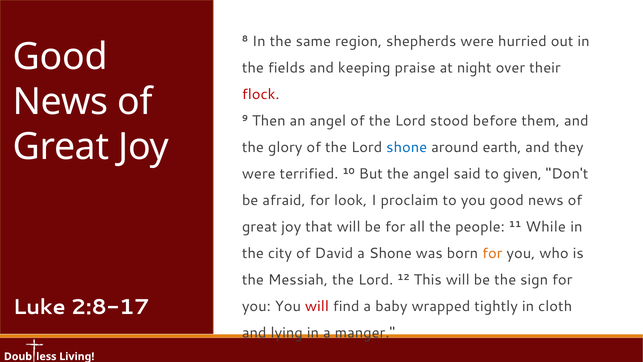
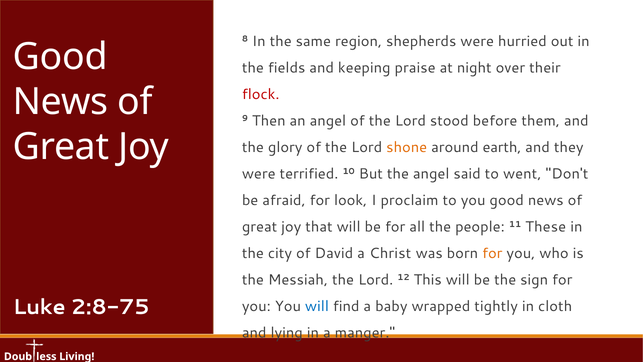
shone colour: blue -> orange (407, 147)
given: given -> went (522, 174)
While: While -> These (546, 227)
a Shone: Shone -> Christ (390, 253)
2:8-17: 2:8-17 -> 2:8-75 (110, 307)
will colour: red -> blue (317, 306)
